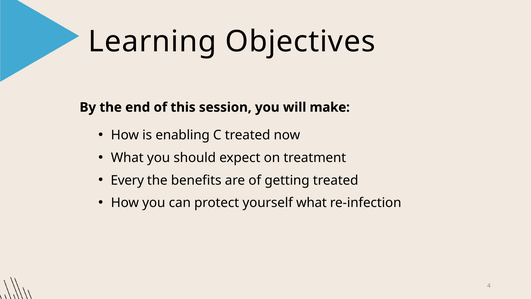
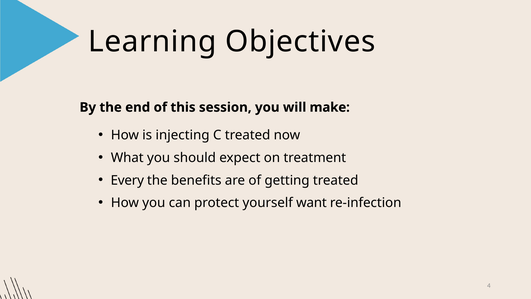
enabling: enabling -> injecting (183, 135)
yourself what: what -> want (311, 203)
